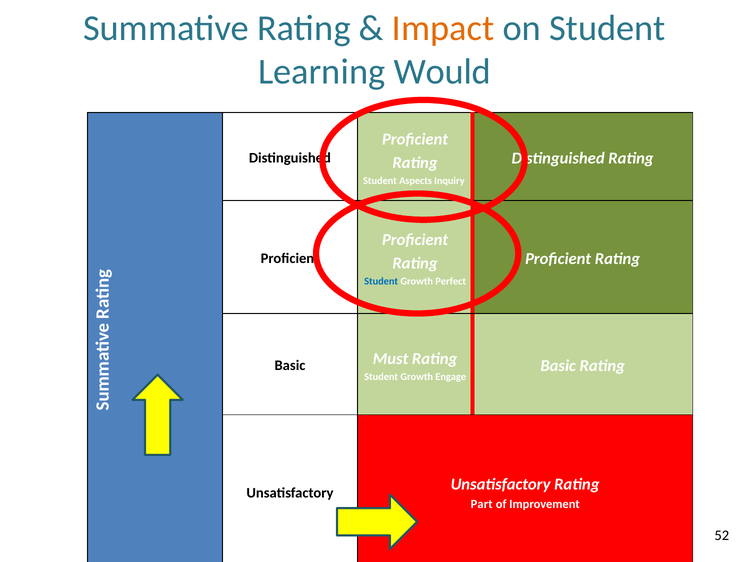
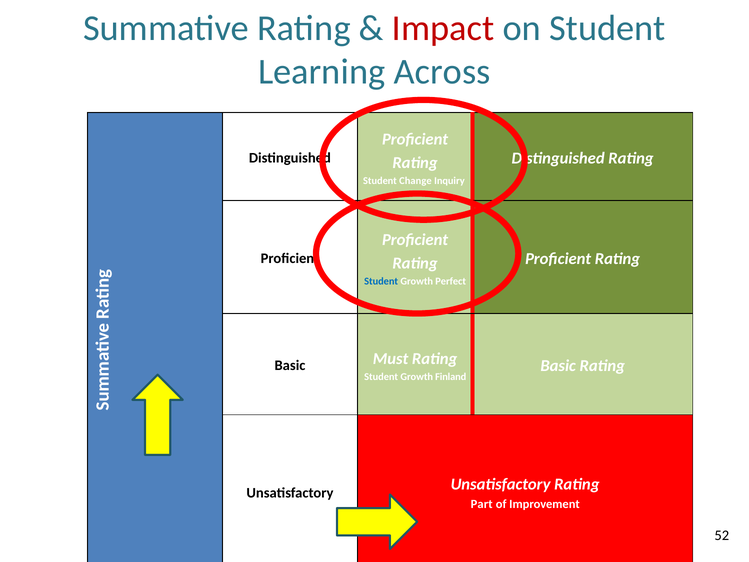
Impact colour: orange -> red (443, 28)
Would: Would -> Across (442, 72)
Aspects: Aspects -> Change (415, 181)
Engage: Engage -> Finland (451, 377)
